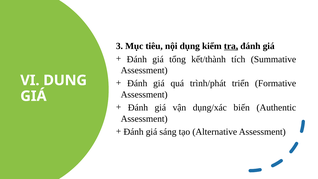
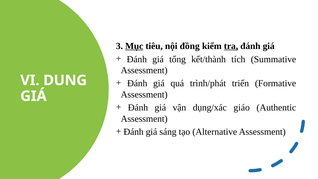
Mục underline: none -> present (134, 46)
dụng: dụng -> đồng (190, 46)
biến: biến -> giáo (242, 108)
